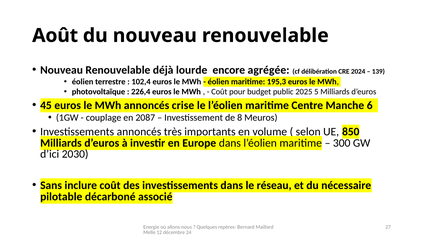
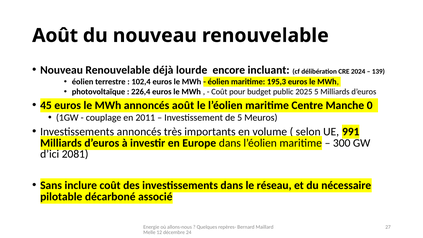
agrégée: agrégée -> incluant (269, 70)
annoncés crise: crise -> août (183, 105)
6: 6 -> 0 (370, 105)
2087: 2087 -> 2011 (145, 118)
de 8: 8 -> 5 (240, 118)
850: 850 -> 991 (351, 132)
2030: 2030 -> 2081 (75, 154)
